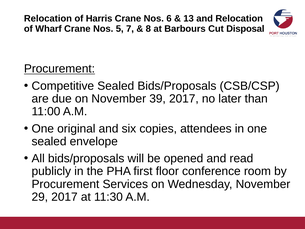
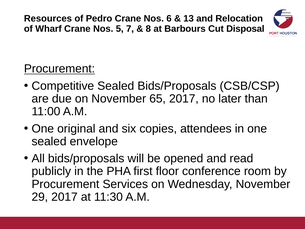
Relocation: Relocation -> Resources (48, 19)
Harris: Harris -> Pedro (99, 19)
39: 39 -> 65 (158, 99)
